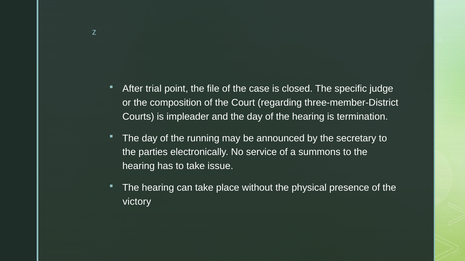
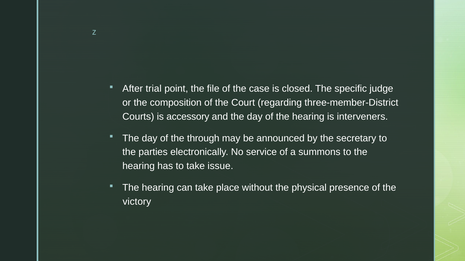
impleader: impleader -> accessory (188, 117)
termination: termination -> interveners (362, 117)
running: running -> through (203, 138)
